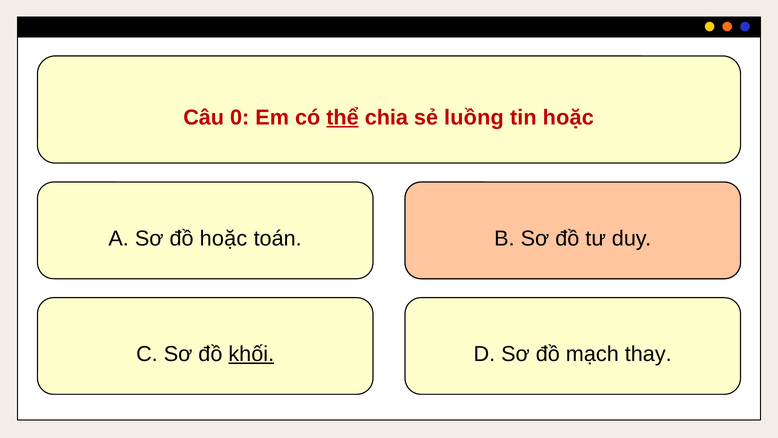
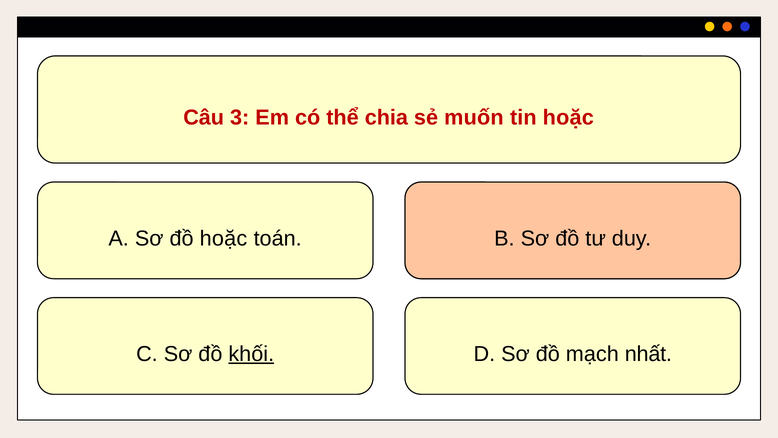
0: 0 -> 3 (240, 117)
thể underline: present -> none (342, 117)
luồng: luồng -> muốn (474, 117)
thay: thay -> nhất (648, 354)
